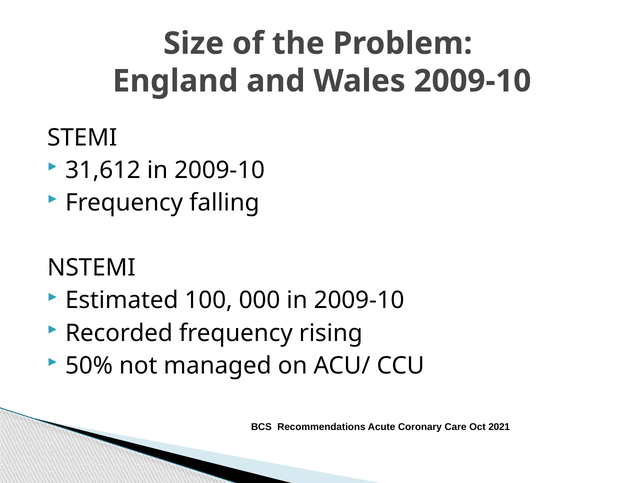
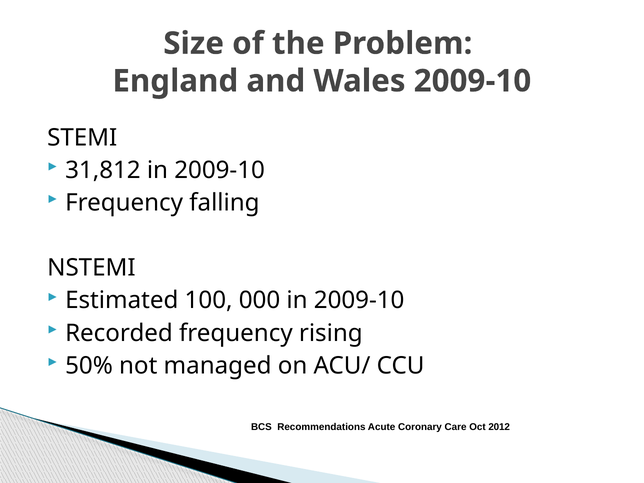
31,612: 31,612 -> 31,812 (103, 170)
2021: 2021 -> 2012 (499, 427)
